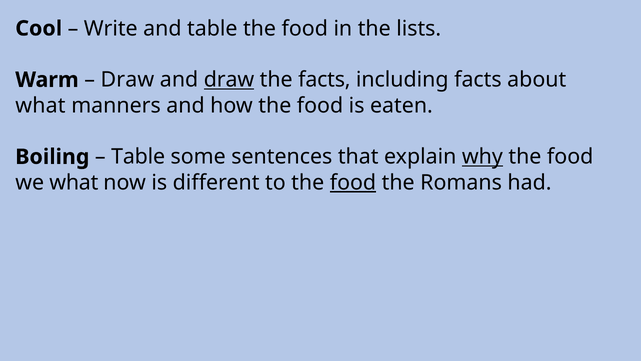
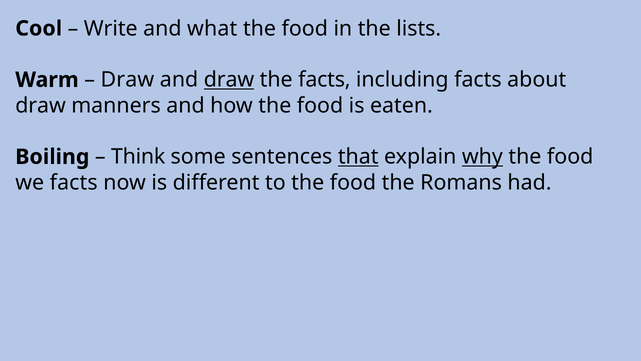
and table: table -> what (212, 28)
what: what -> draw (41, 105)
Table: Table -> Think (138, 157)
that underline: none -> present (358, 157)
we what: what -> facts (74, 182)
food underline: present -> none (353, 182)
